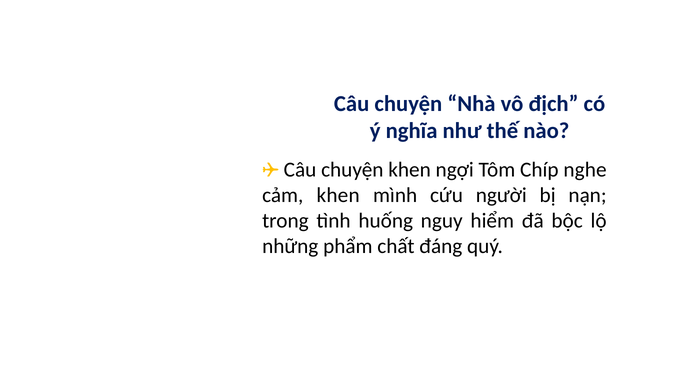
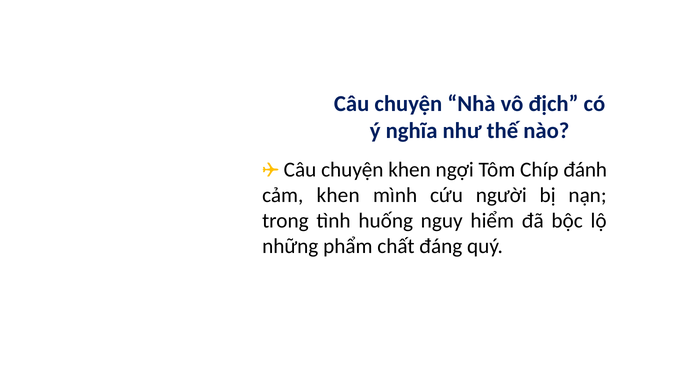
nghe: nghe -> đánh (585, 169)
